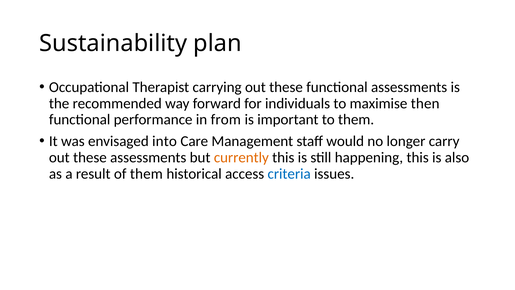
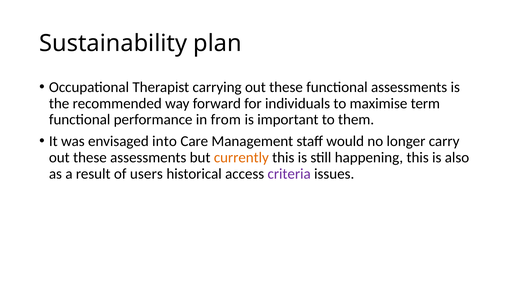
then: then -> term (425, 103)
of them: them -> users (146, 174)
criteria colour: blue -> purple (289, 174)
